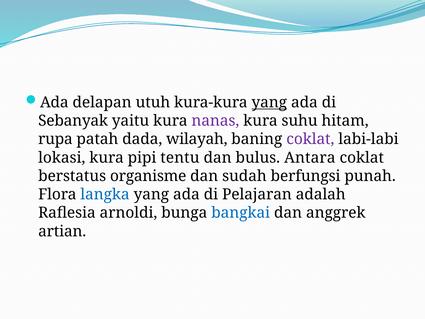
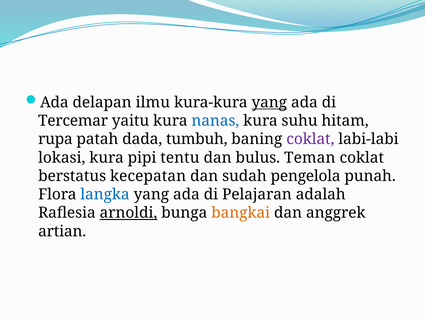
utuh: utuh -> ilmu (153, 102)
Sebanyak: Sebanyak -> Tercemar (73, 121)
nanas colour: purple -> blue (215, 121)
wilayah: wilayah -> tumbuh (197, 139)
Antara: Antara -> Teman (310, 158)
organisme: organisme -> kecepatan (148, 176)
berfungsi: berfungsi -> pengelola (306, 176)
arnoldi underline: none -> present (128, 213)
bangkai colour: blue -> orange (241, 213)
